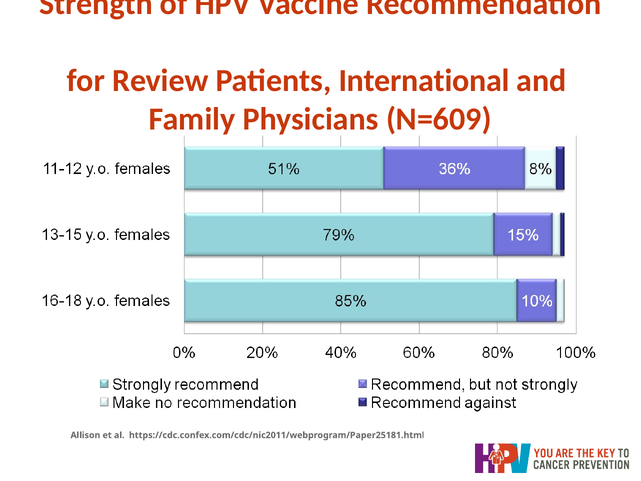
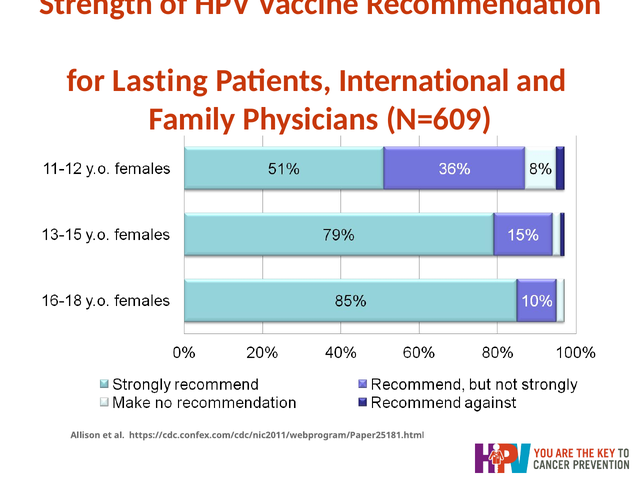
Review: Review -> Lasting (160, 81)
